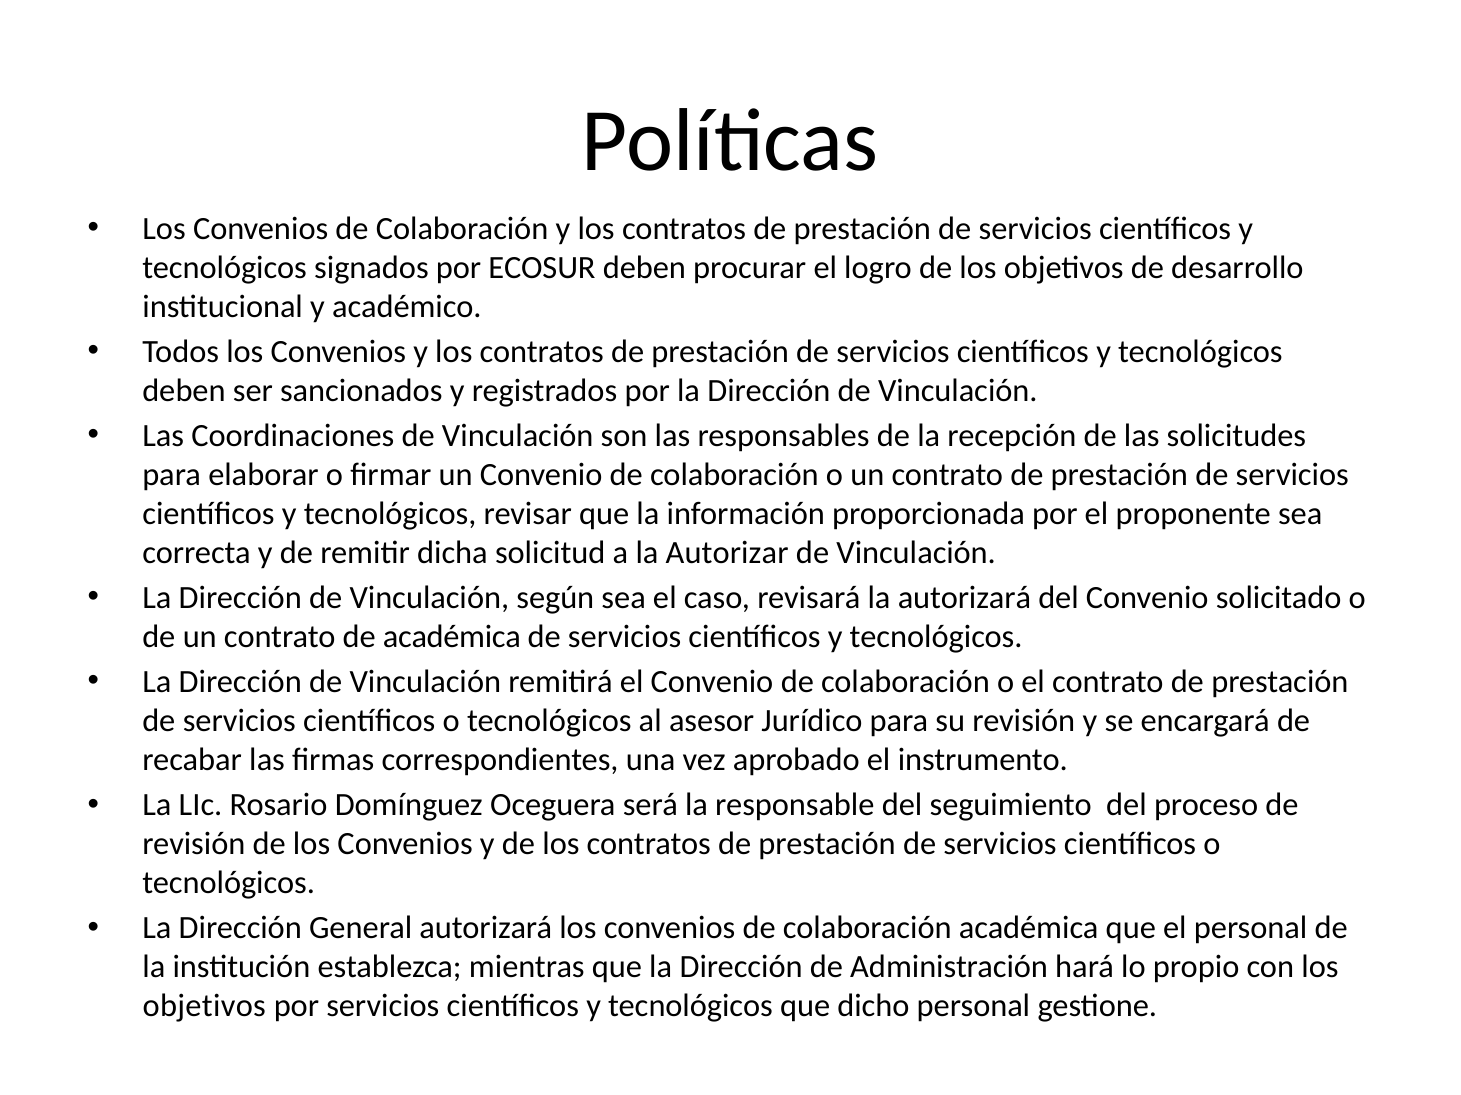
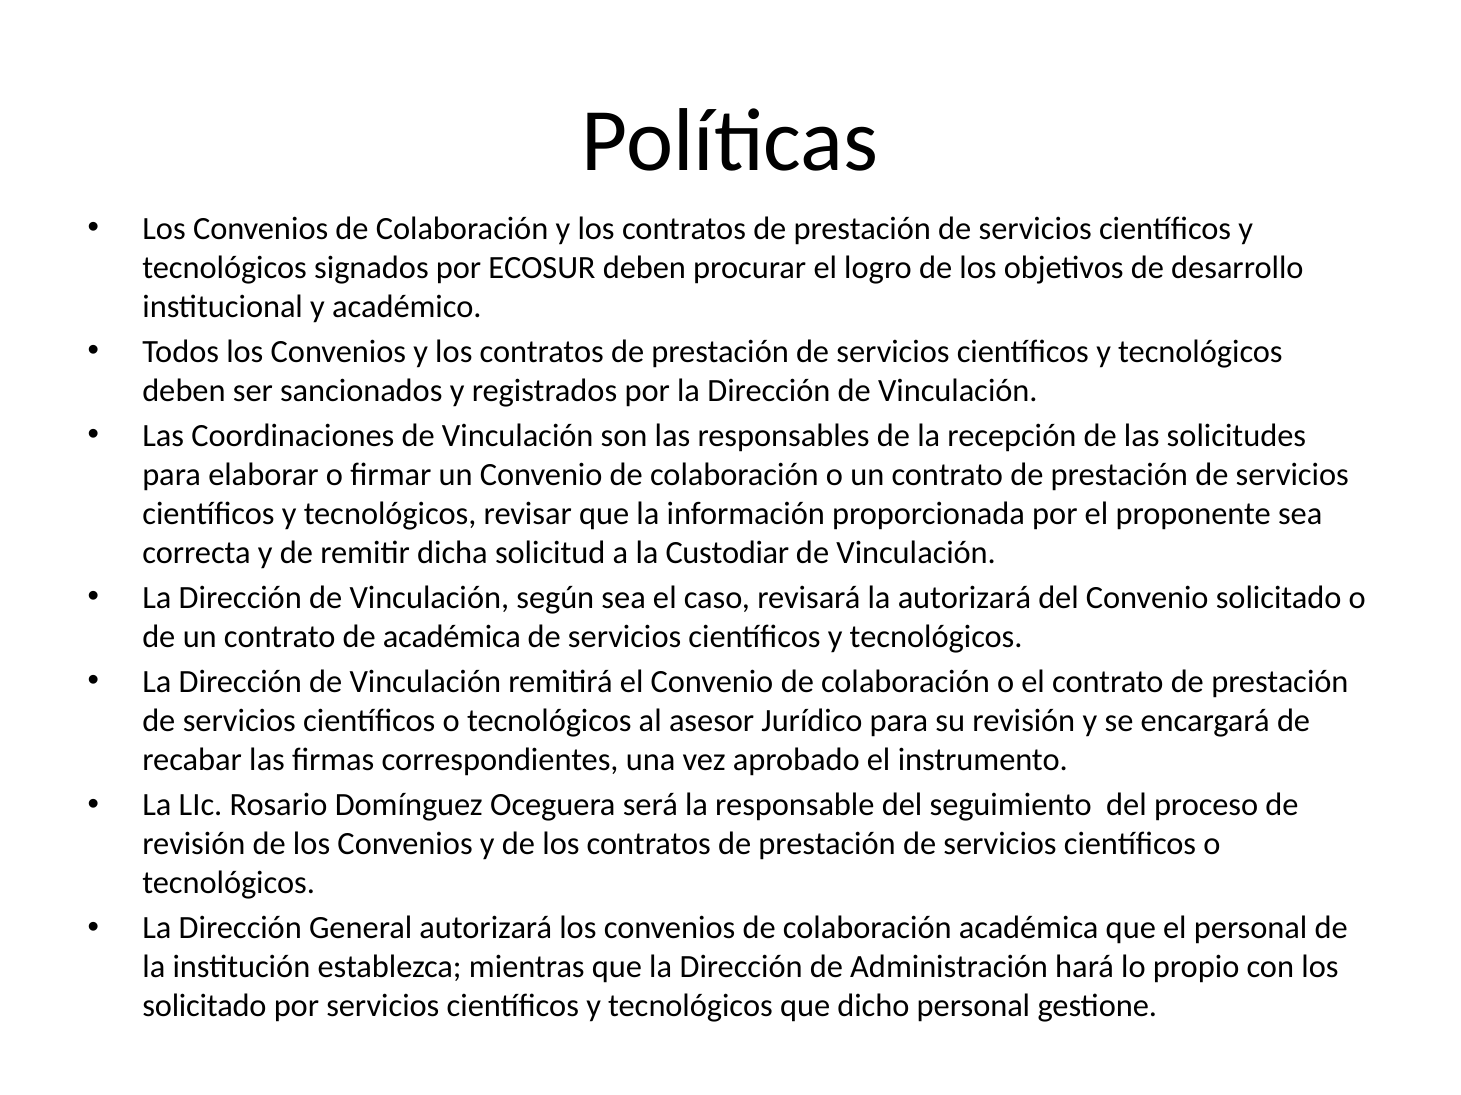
Autorizar: Autorizar -> Custodiar (727, 553)
objetivos: objetivos -> solicitado (205, 1007)
